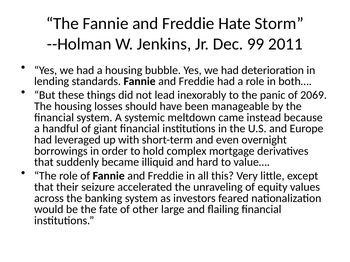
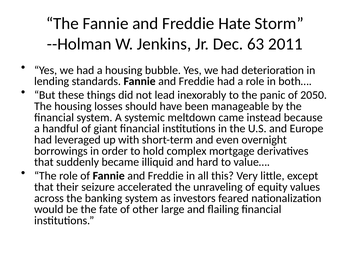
99: 99 -> 63 (256, 44)
2069: 2069 -> 2050 (314, 95)
